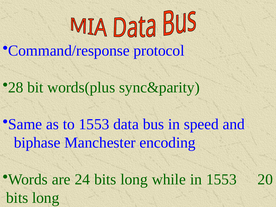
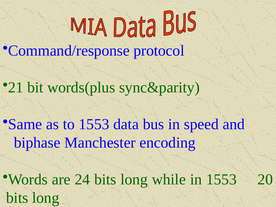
28: 28 -> 21 (16, 88)
